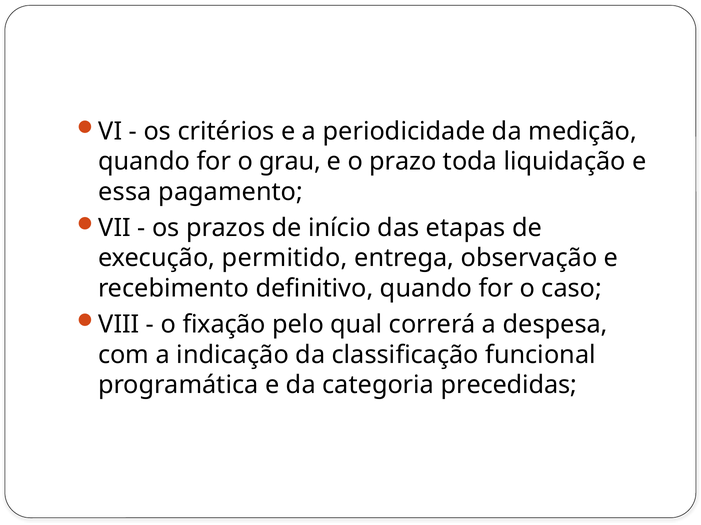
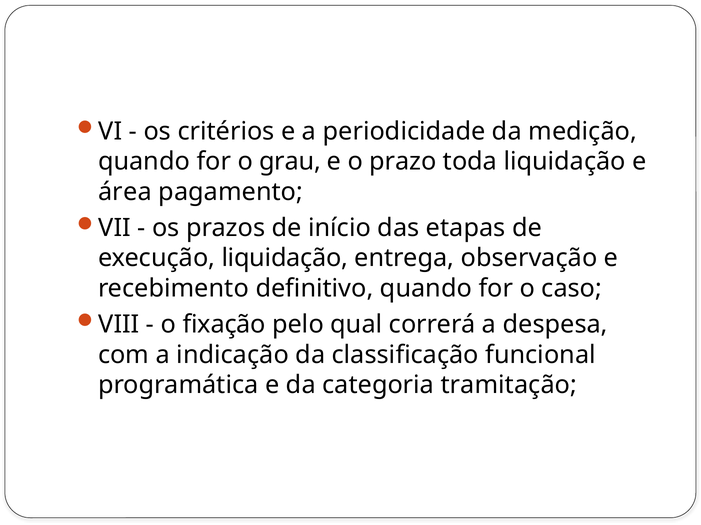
essa: essa -> área (125, 192)
execução permitido: permitido -> liquidação (285, 258)
precedidas: precedidas -> tramitação (509, 386)
